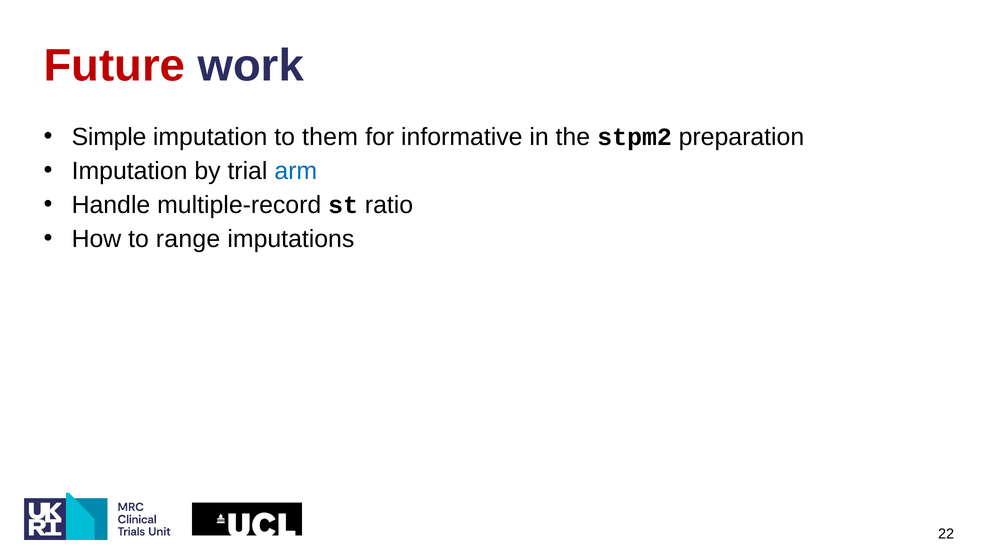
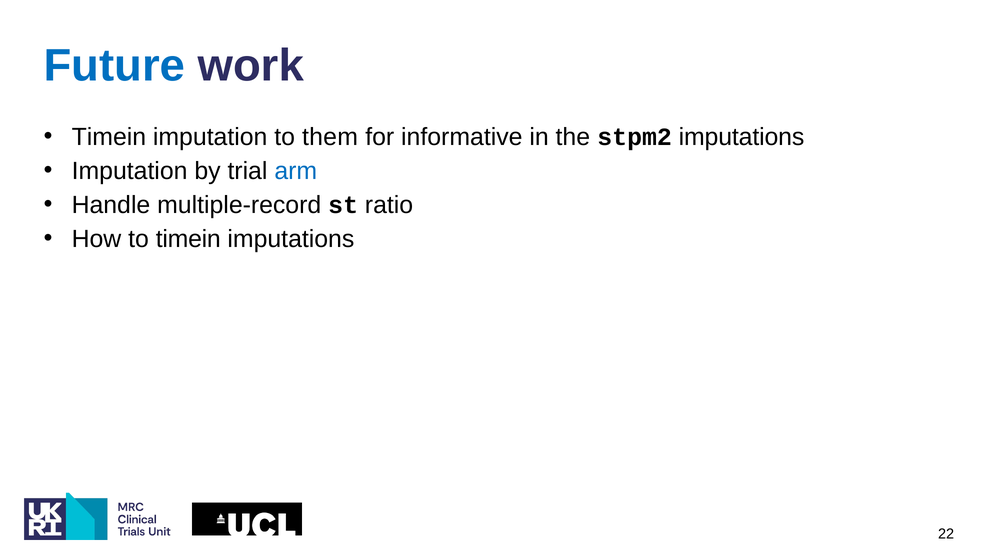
Future colour: red -> blue (114, 66)
Simple: Simple -> Timein (109, 137)
stpm2 preparation: preparation -> imputations (741, 137)
to range: range -> timein (188, 239)
